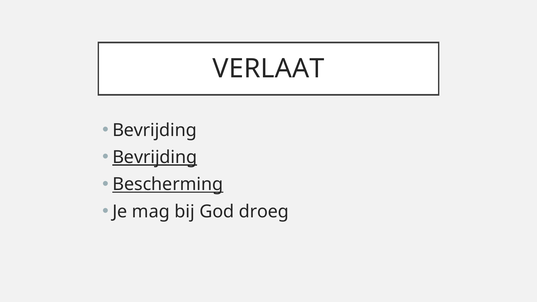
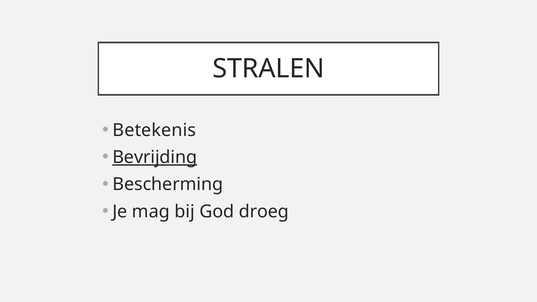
VERLAAT: VERLAAT -> STRALEN (268, 69)
Bevrijding: Bevrijding -> Betekenis (154, 130)
Bescherming underline: present -> none (168, 184)
